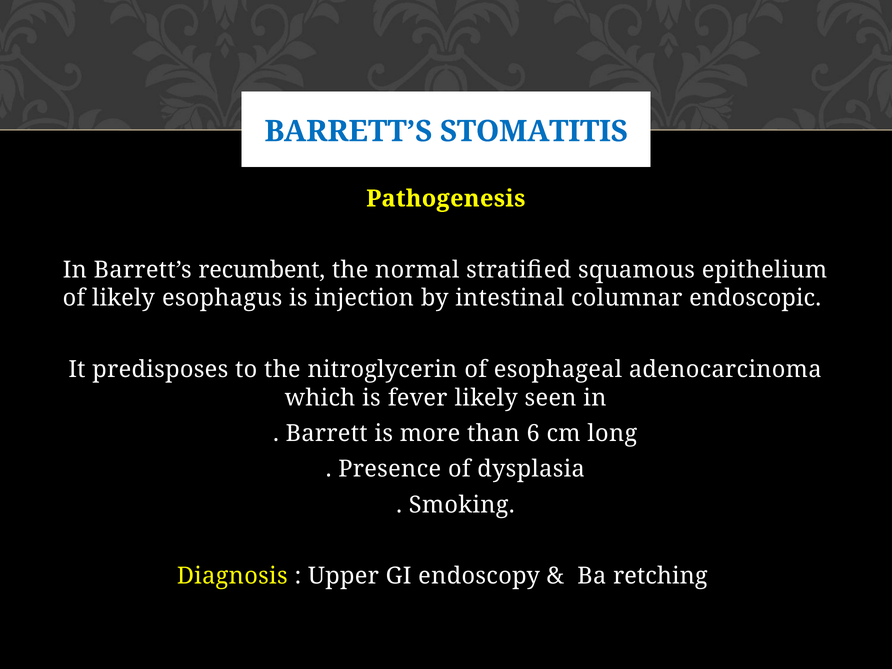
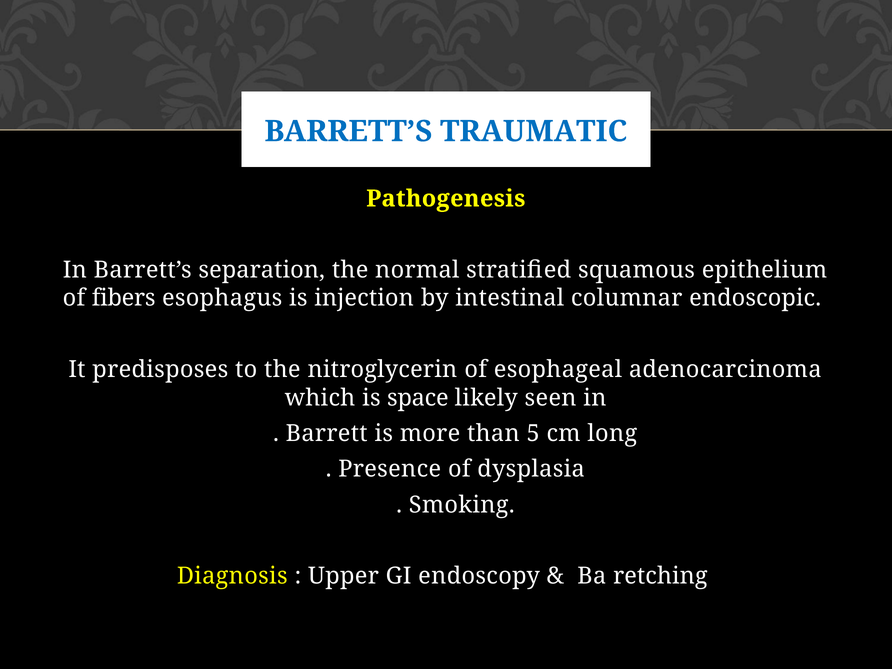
STOMATITIS: STOMATITIS -> TRAUMATIC (534, 131)
recumbent: recumbent -> separation (262, 270)
of likely: likely -> fibers (124, 298)
fever: fever -> space (418, 398)
6: 6 -> 5 (533, 433)
